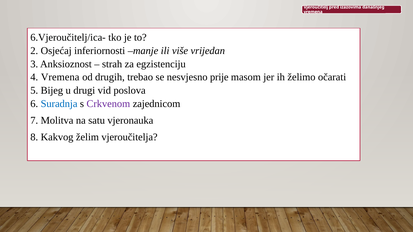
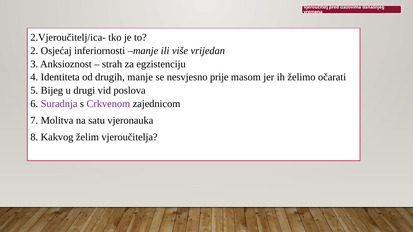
6.Vjeroučitelj/ica-: 6.Vjeroučitelj/ica- -> 2.Vjeroučitelj/ica- (68, 38)
4 Vremena: Vremena -> Identiteta (60, 77)
drugih trebao: trebao -> manje (140, 77)
Suradnja colour: blue -> purple (59, 104)
